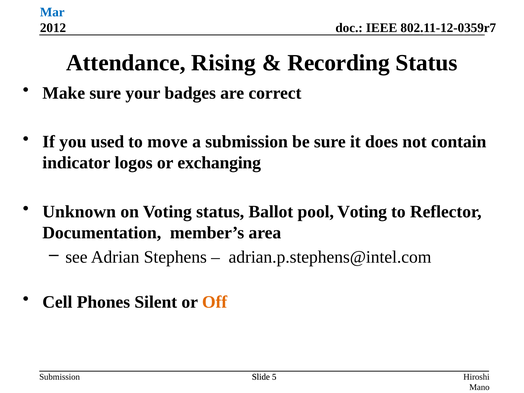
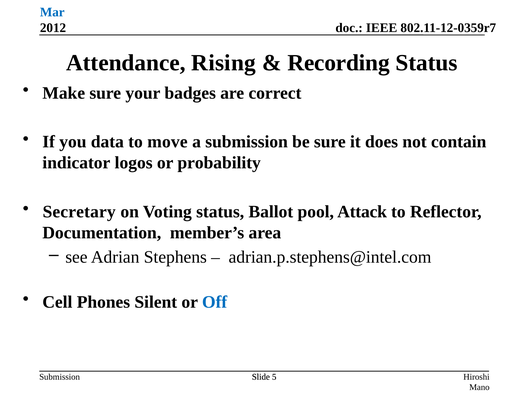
used: used -> data (107, 142)
exchanging: exchanging -> probability (219, 163)
Unknown: Unknown -> Secretary (79, 212)
pool Voting: Voting -> Attack (362, 212)
Off colour: orange -> blue (215, 302)
